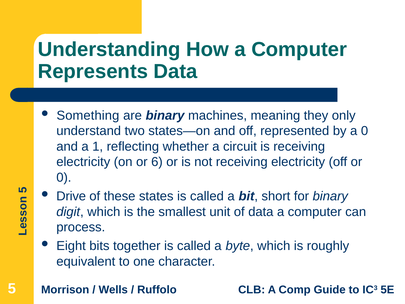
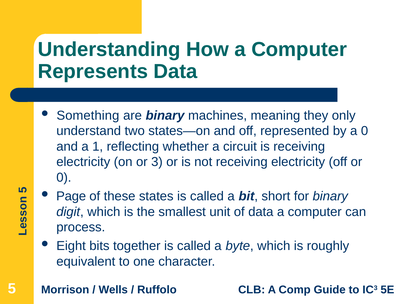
6: 6 -> 3 (157, 162)
Drive: Drive -> Page (71, 196)
